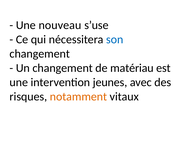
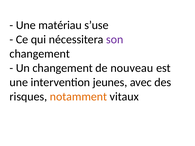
nouveau: nouveau -> matériau (60, 25)
son colour: blue -> purple (115, 40)
matériau: matériau -> nouveau (132, 68)
